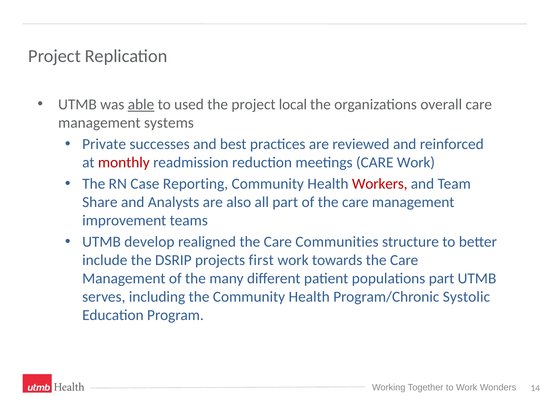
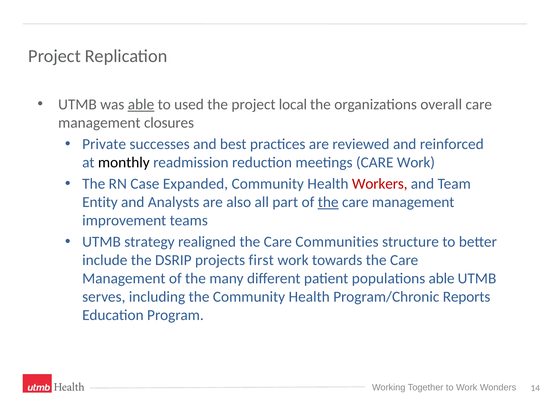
systems: systems -> closures (169, 123)
monthly colour: red -> black (124, 163)
Reporting: Reporting -> Expanded (196, 184)
Share: Share -> Entity (100, 202)
the underline: none -> present (328, 202)
develop: develop -> strategy (149, 242)
populations part: part -> able (442, 279)
Systolic: Systolic -> Reports (467, 297)
